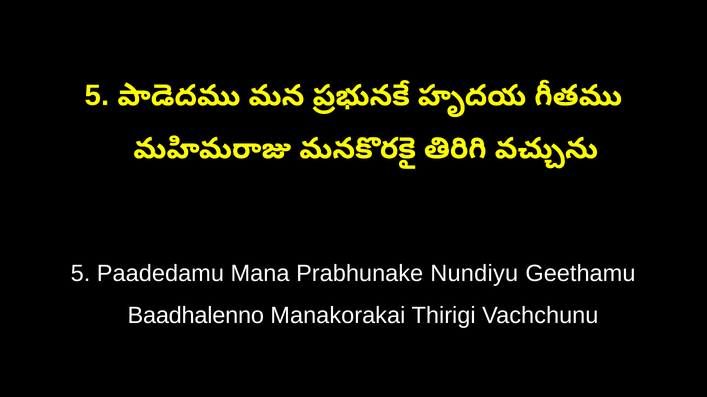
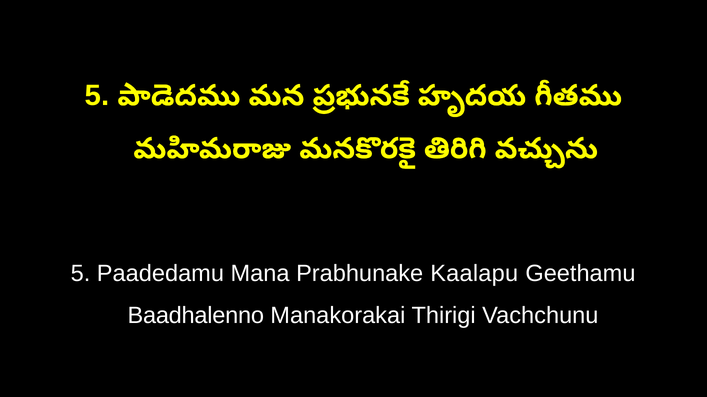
Nundiyu: Nundiyu -> Kaalapu (474, 274)
